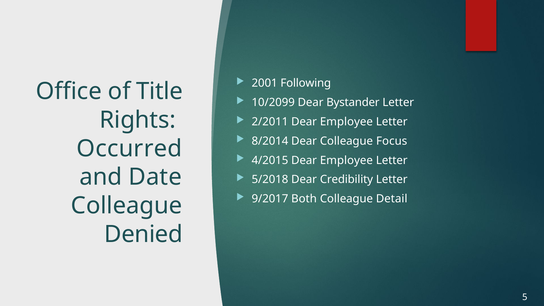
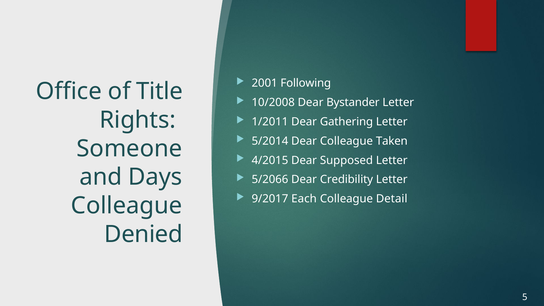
10/2099: 10/2099 -> 10/2008 (273, 102)
2/2011: 2/2011 -> 1/2011 (270, 122)
Employee: Employee -> Gathering (346, 122)
8/2014: 8/2014 -> 5/2014 (270, 141)
Focus: Focus -> Taken (392, 141)
Occurred: Occurred -> Someone (129, 149)
4/2015 Dear Employee: Employee -> Supposed (346, 160)
Date: Date -> Days (155, 177)
5/2018: 5/2018 -> 5/2066 (270, 180)
Both: Both -> Each (304, 199)
